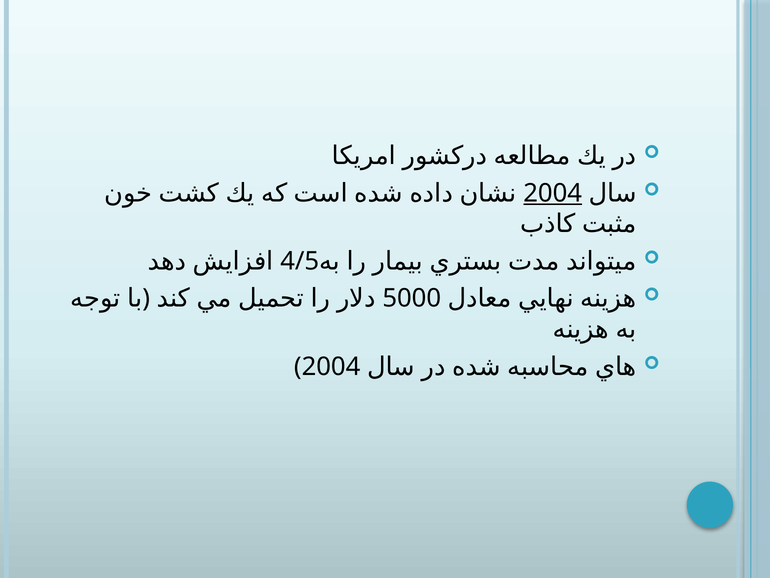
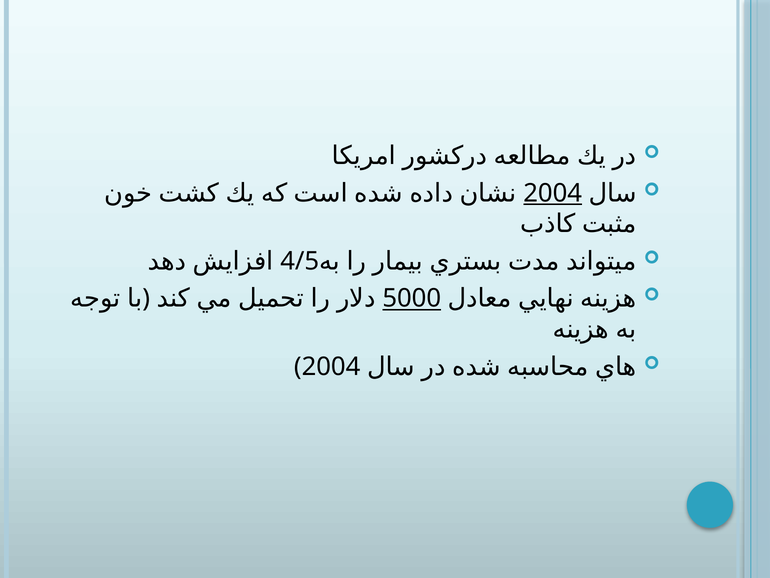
5000 underline: none -> present (412, 298)
